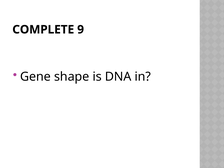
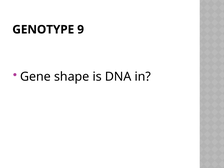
COMPLETE: COMPLETE -> GENOTYPE (43, 30)
